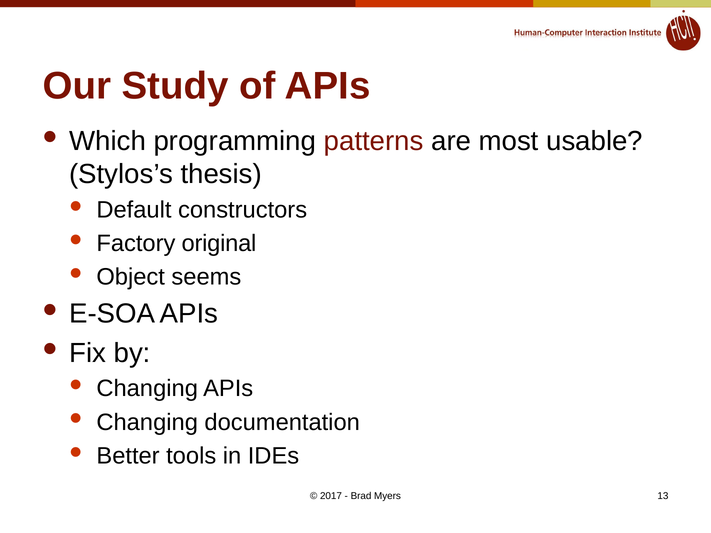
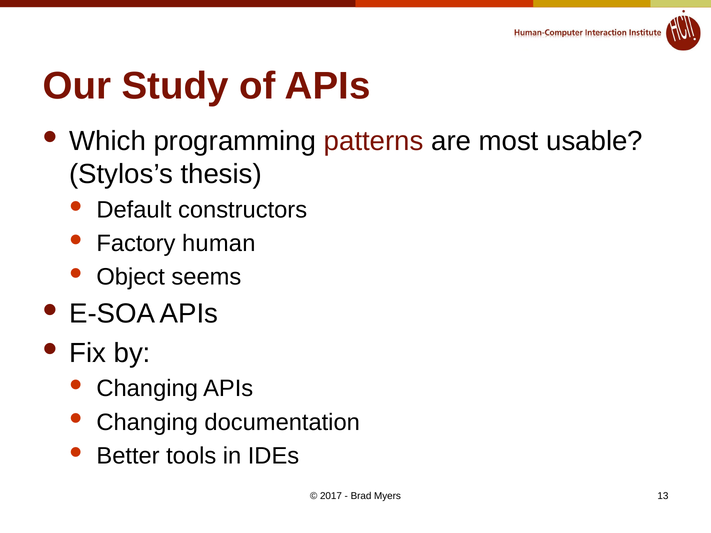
original: original -> human (219, 243)
